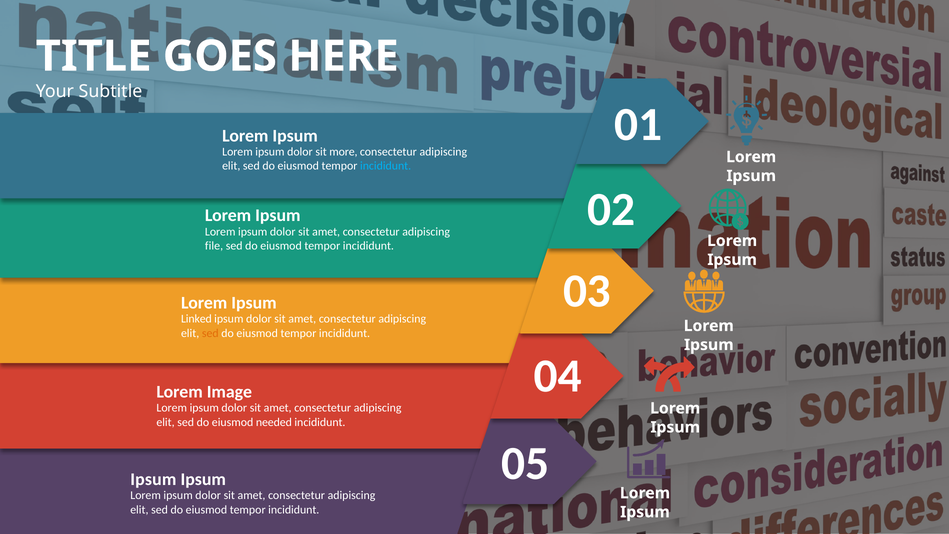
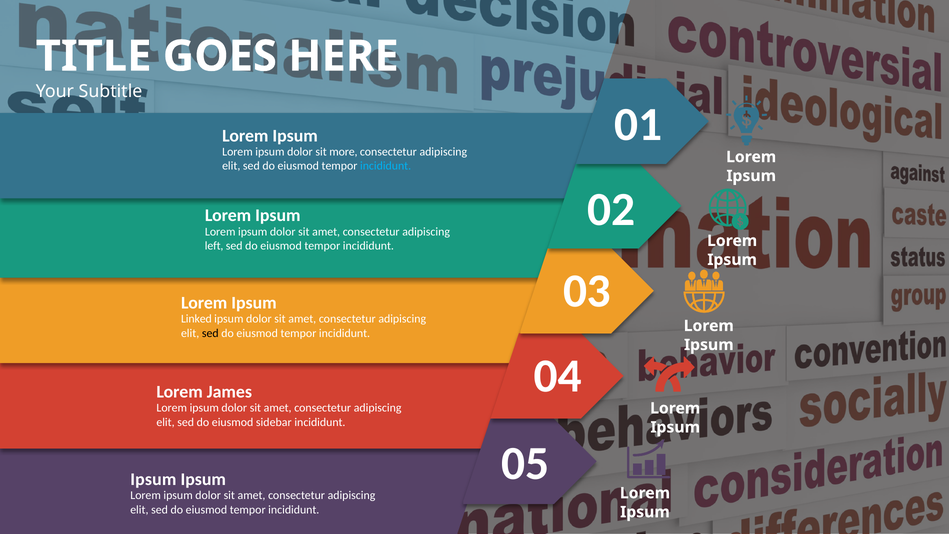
file: file -> left (214, 246)
sed colour: orange -> black (210, 333)
Image: Image -> James (229, 392)
needed: needed -> sidebar (274, 422)
